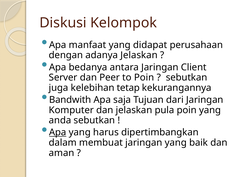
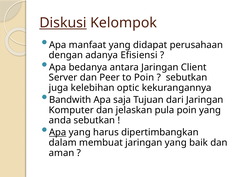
Diskusi underline: none -> present (63, 23)
adanya Jelaskan: Jelaskan -> Efisiensi (139, 55)
tetap: tetap -> optic (128, 88)
